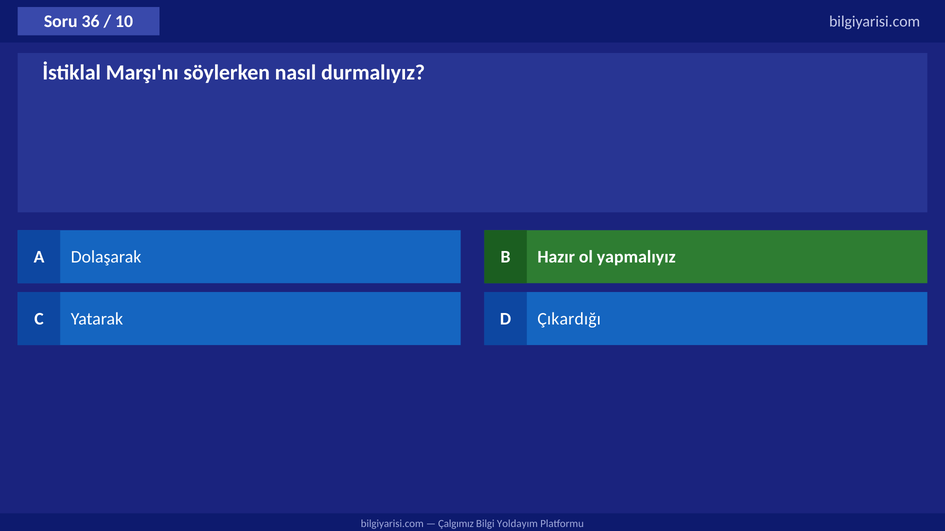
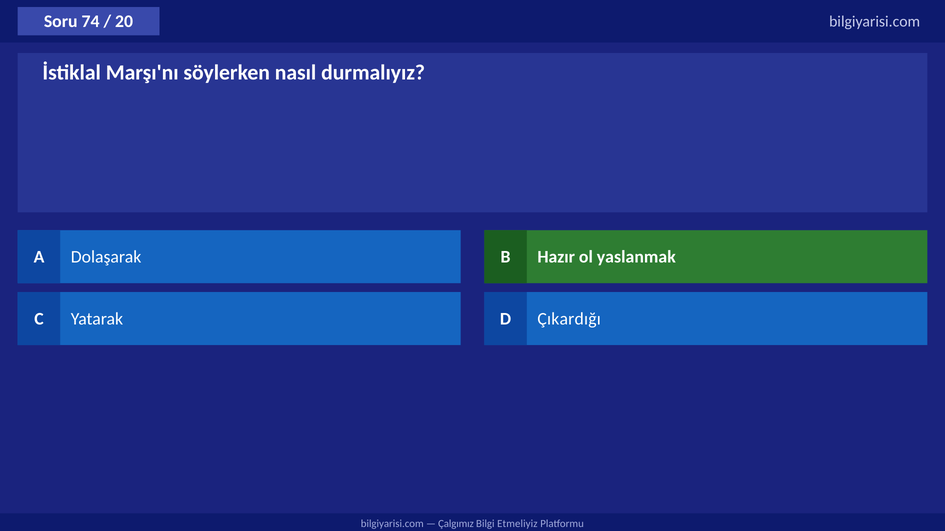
36: 36 -> 74 (91, 22)
10: 10 -> 20 (124, 22)
yapmalıyız: yapmalıyız -> yaslanmak (636, 257)
Yoldayım: Yoldayım -> Etmeliyiz (517, 524)
